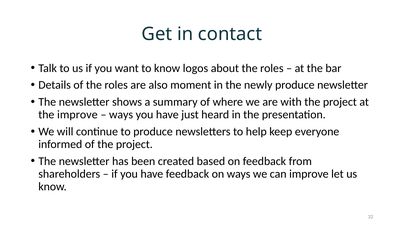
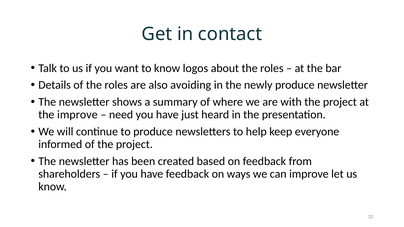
moment: moment -> avoiding (191, 85)
ways: ways -> need (121, 115)
